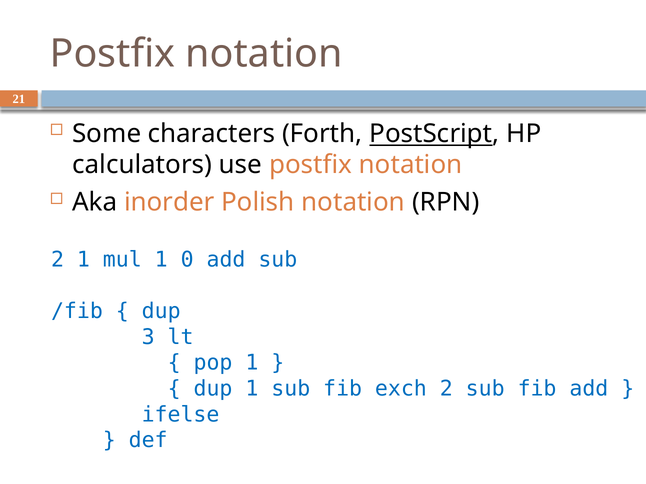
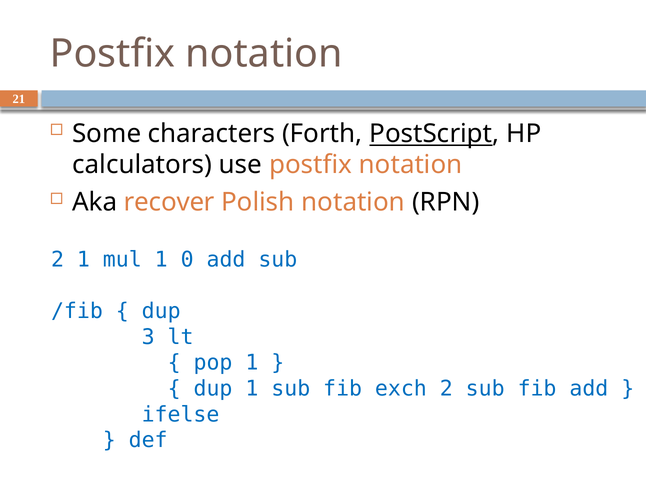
inorder: inorder -> recover (169, 202)
